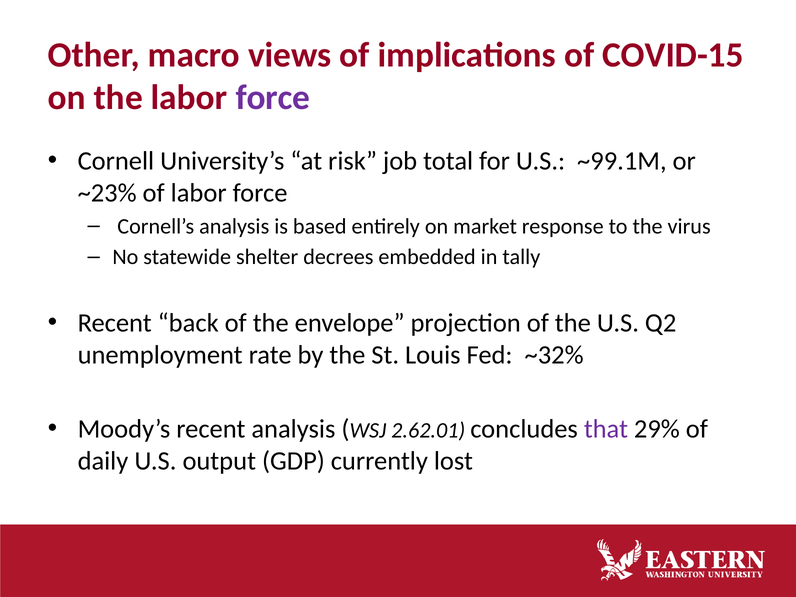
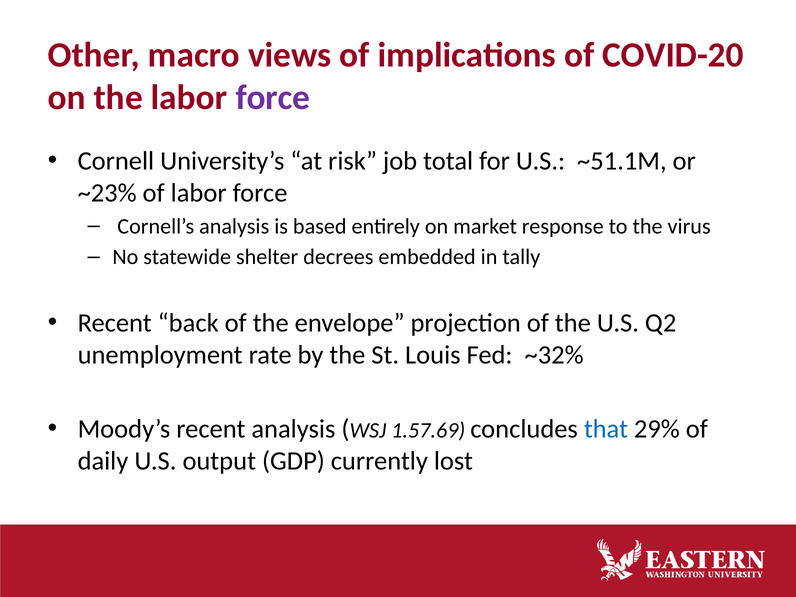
COVID-15: COVID-15 -> COVID-20 (673, 55)
~99.1M: ~99.1M -> ~51.1M (622, 161)
2.62.01: 2.62.01 -> 1.57.69 (428, 430)
that colour: purple -> blue (606, 429)
